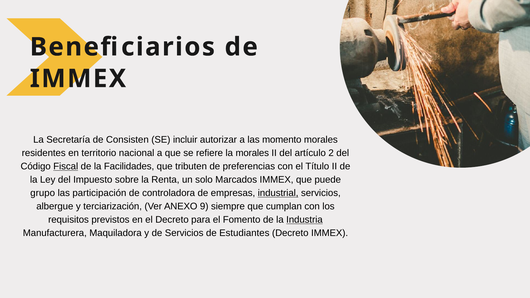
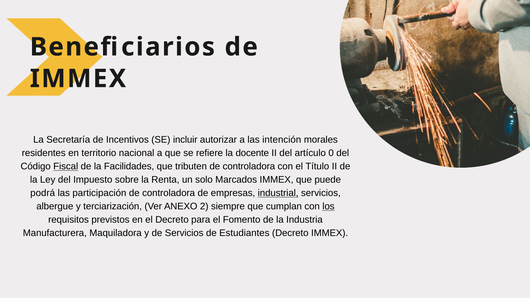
Consisten: Consisten -> Incentivos (127, 140)
momento: momento -> intención (282, 140)
la morales: morales -> docente (252, 153)
2: 2 -> 0 (331, 153)
tributen de preferencias: preferencias -> controladora (249, 167)
grupo: grupo -> podrá (43, 193)
9: 9 -> 2 (204, 206)
los underline: none -> present (329, 206)
Industria underline: present -> none (304, 220)
